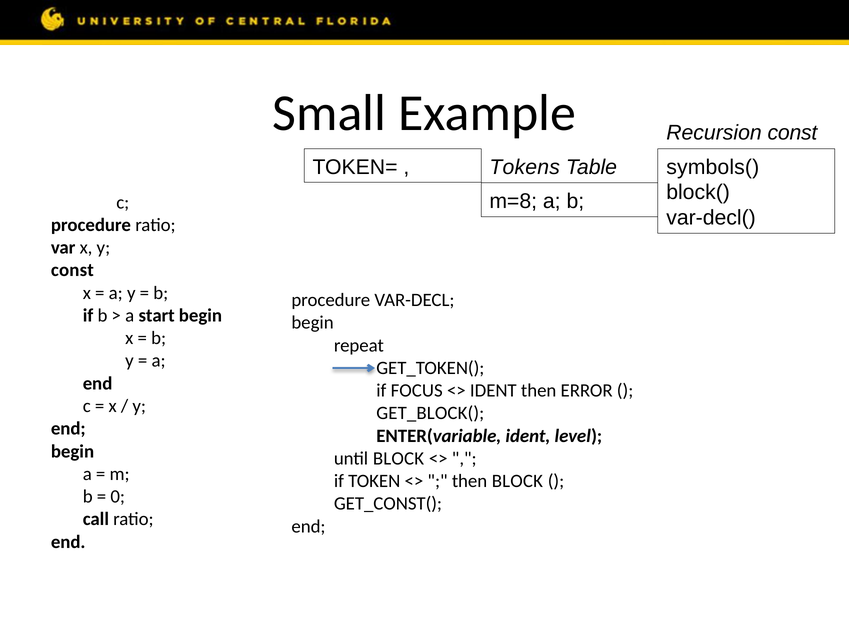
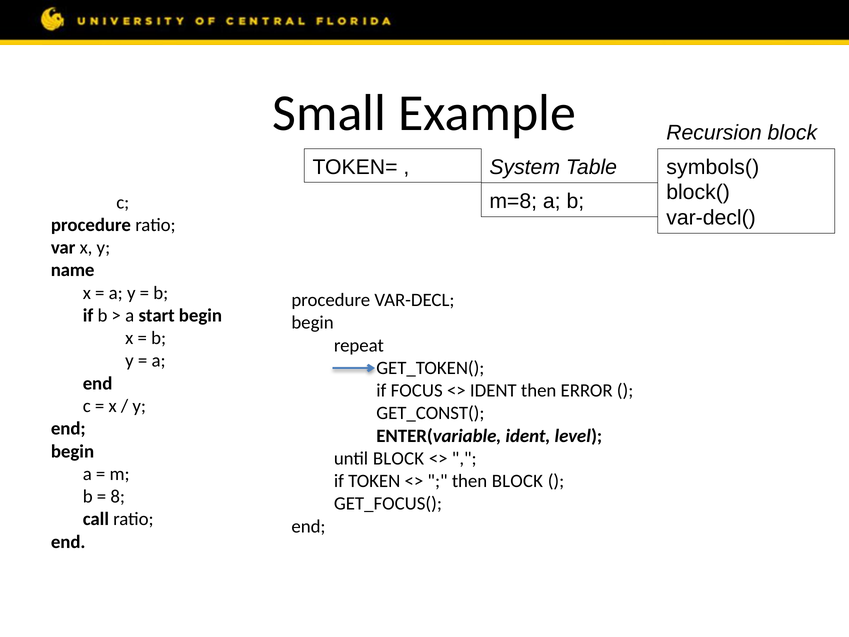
Recursion const: const -> block (792, 133)
Tokens: Tokens -> System (525, 167)
const: const -> name (73, 270)
GET_BLOCK(: GET_BLOCK( -> GET_CONST( (430, 413)
0: 0 -> 8 (118, 496)
GET_CONST(: GET_CONST( -> GET_FOCUS( (388, 504)
